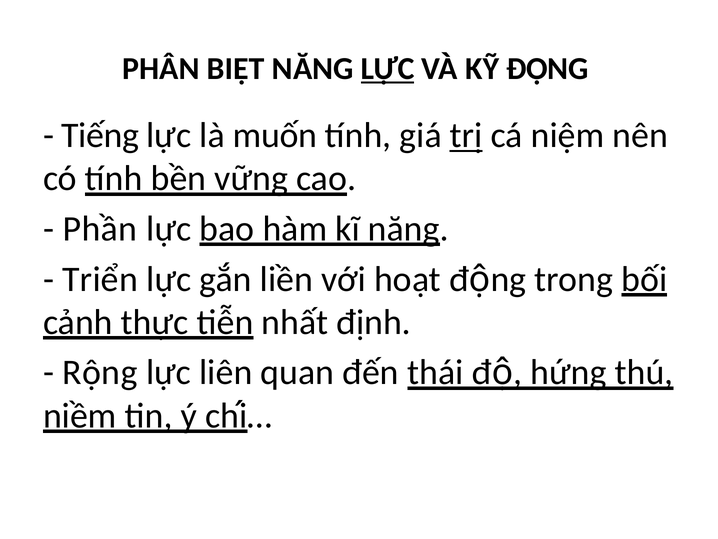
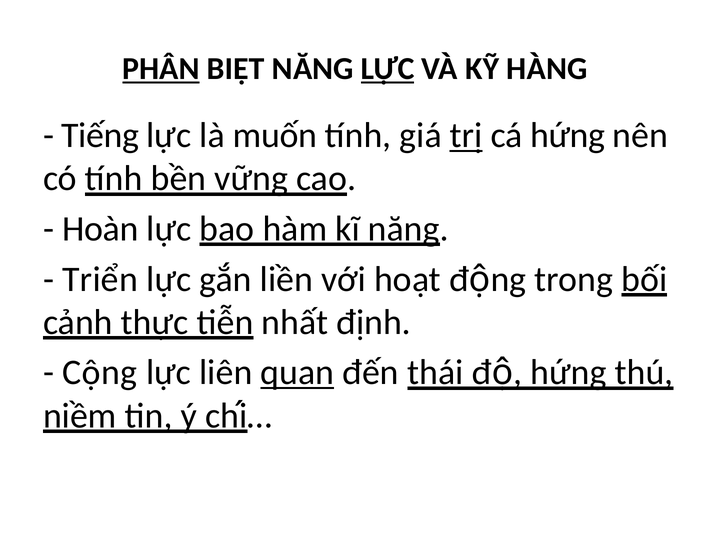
PHÂN underline: none -> present (161, 69)
ĐỘNG: ĐỘNG -> HÀNG (547, 69)
cá niệm: niệm -> hứng (568, 135)
Phần: Phần -> Hoàn (100, 229)
Rộng: Rộng -> Cộng (100, 372)
quan underline: none -> present (297, 372)
